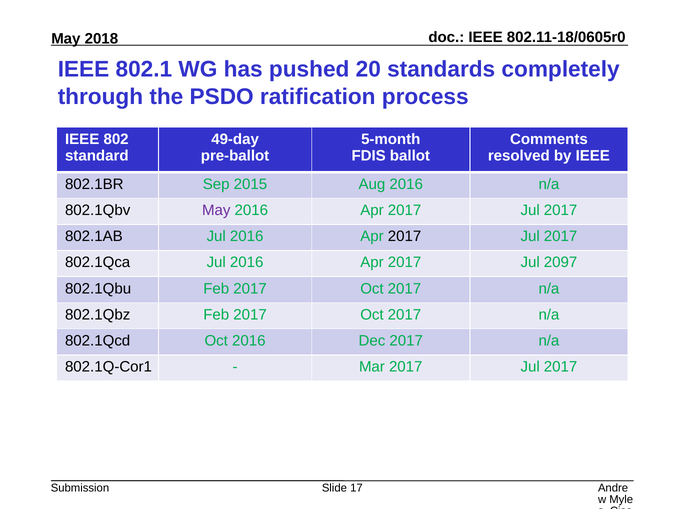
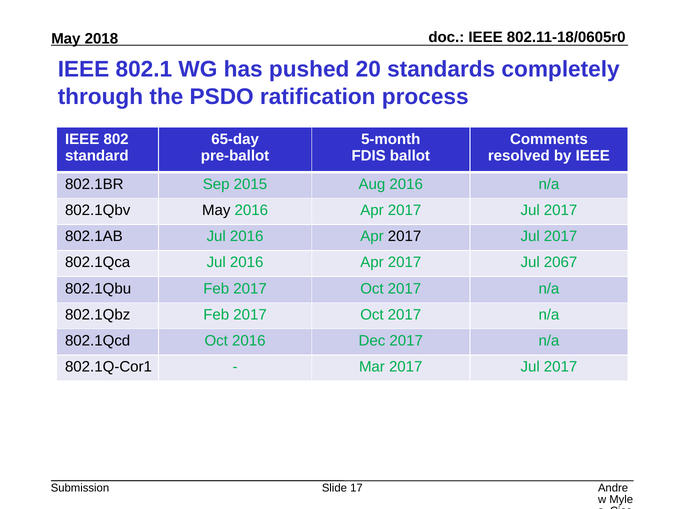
49-day: 49-day -> 65-day (235, 139)
May colour: purple -> black (216, 210)
2097: 2097 -> 2067 (561, 263)
